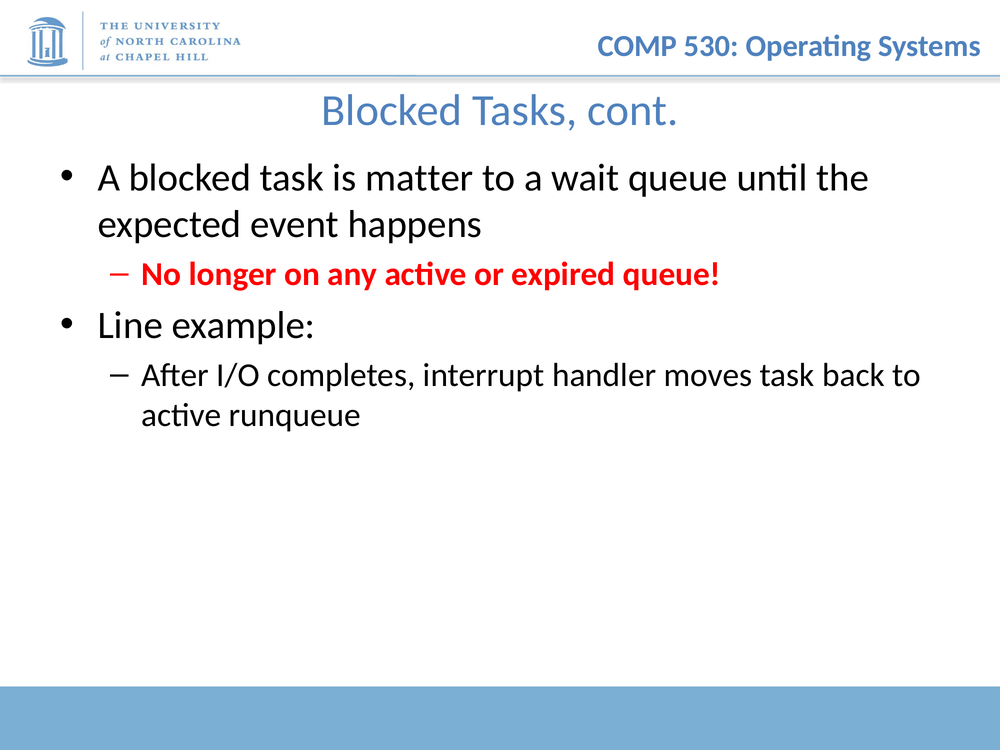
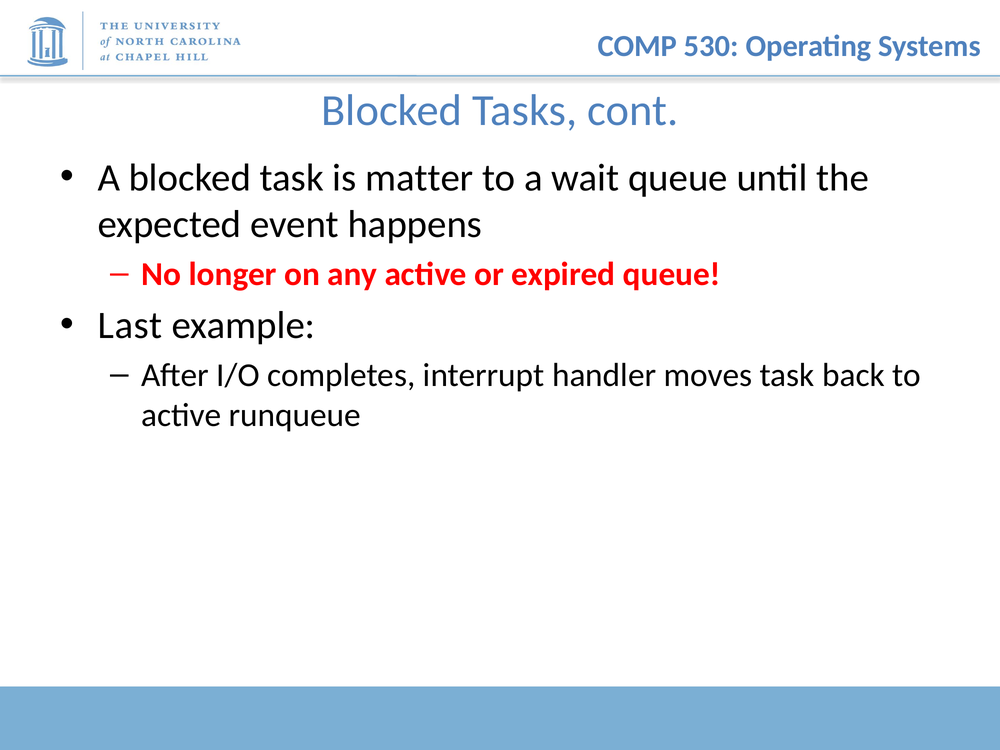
Line: Line -> Last (130, 326)
